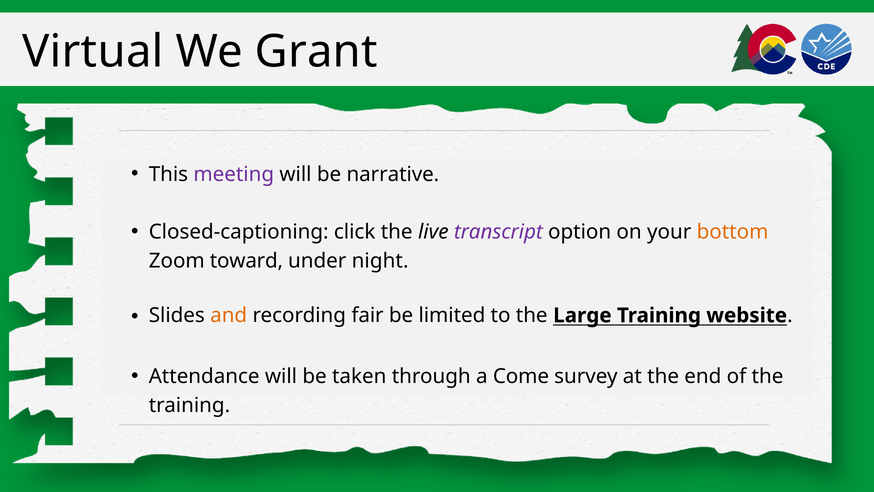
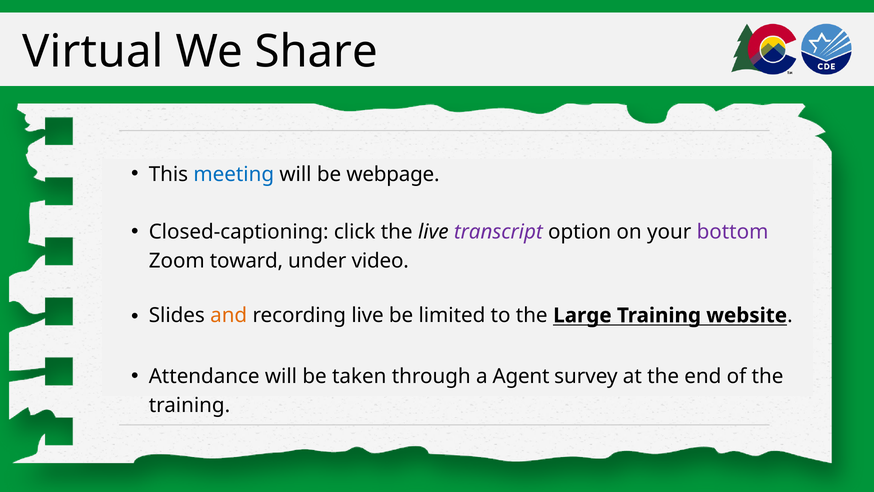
Grant: Grant -> Share (316, 52)
meeting colour: purple -> blue (234, 174)
narrative: narrative -> webpage (393, 174)
bottom colour: orange -> purple (733, 232)
night: night -> video (380, 261)
recording fair: fair -> live (368, 315)
Come: Come -> Agent (521, 376)
